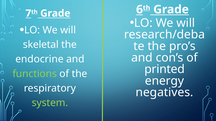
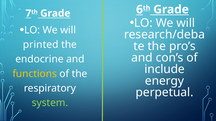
skeletal: skeletal -> printed (41, 45)
printed: printed -> include (165, 70)
functions colour: light green -> yellow (35, 74)
negatives: negatives -> perpetual (164, 93)
